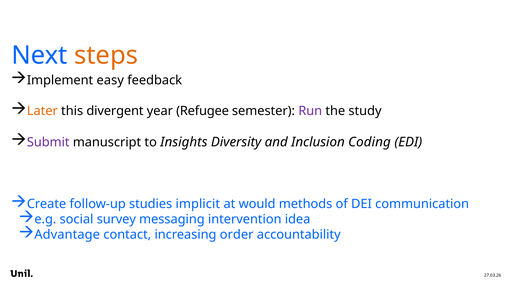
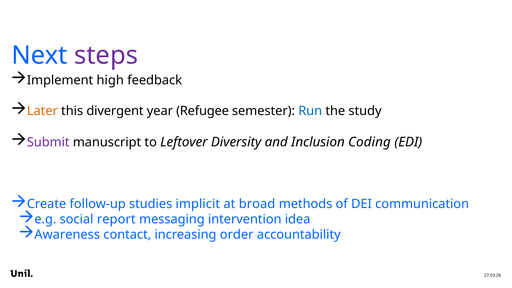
steps colour: orange -> purple (106, 56)
easy: easy -> high (110, 80)
Run colour: purple -> blue (310, 111)
Insights: Insights -> Leftover (184, 142)
would: would -> broad (257, 204)
survey: survey -> report (116, 219)
Advantage: Advantage -> Awareness (67, 235)
